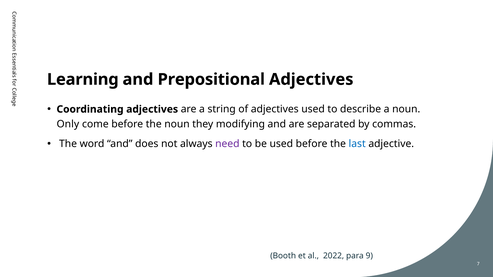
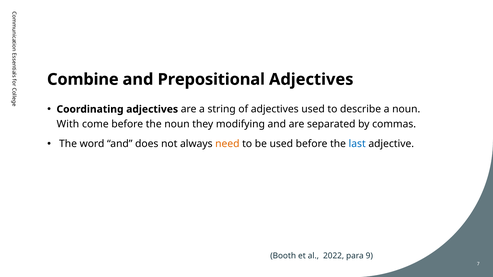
Learning: Learning -> Combine (83, 80)
Only: Only -> With (68, 124)
need colour: purple -> orange (227, 144)
